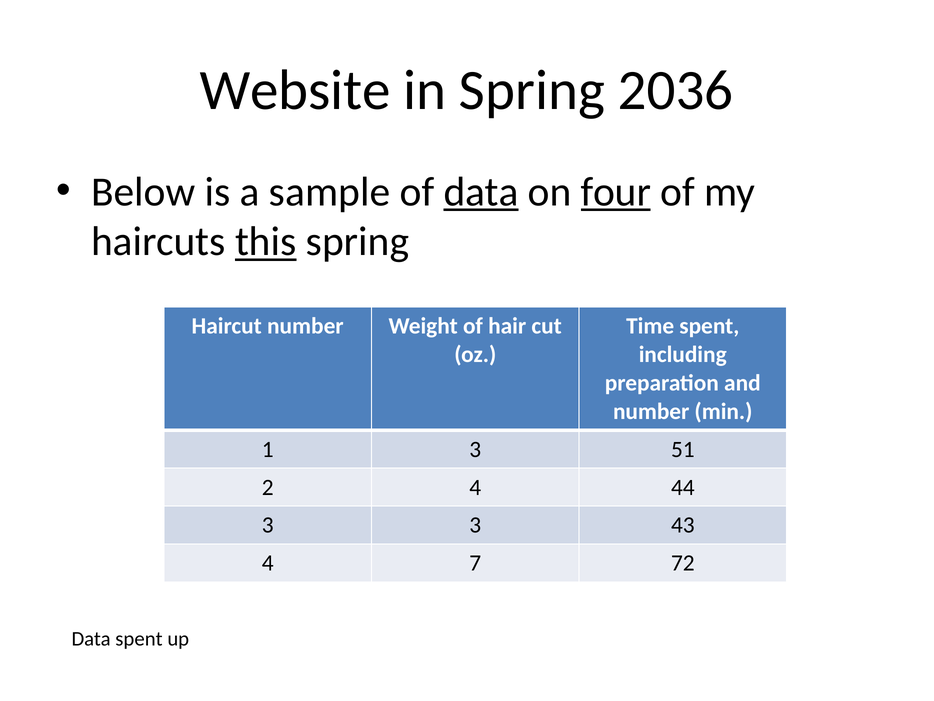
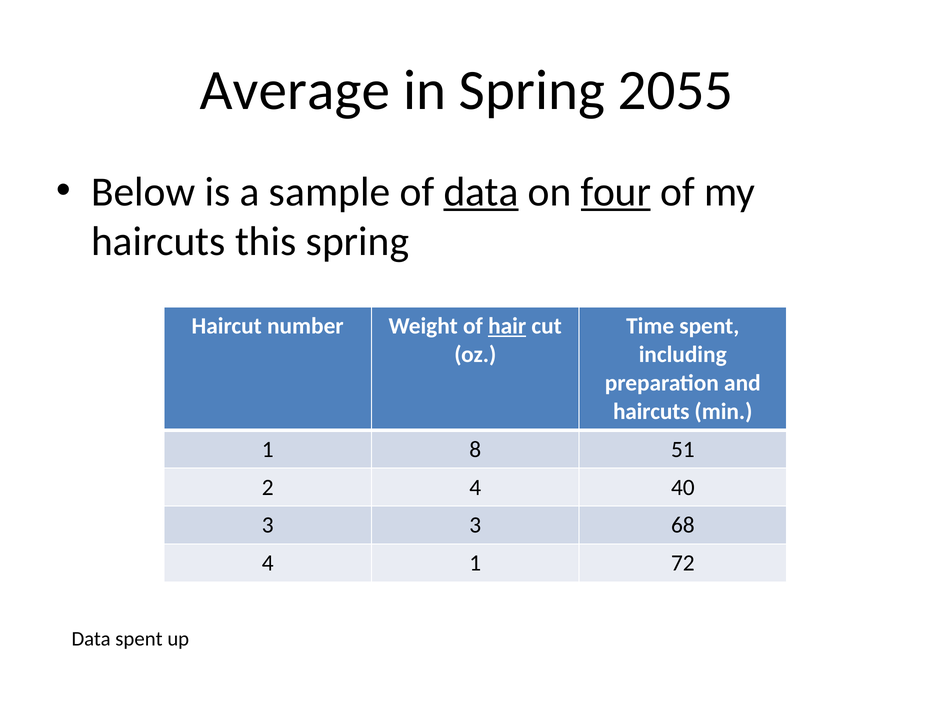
Website: Website -> Average (295, 90)
2036: 2036 -> 2055 (676, 90)
this underline: present -> none (266, 242)
hair underline: none -> present (507, 326)
number: number -> haircuts (651, 411)
1 3: 3 -> 8 (475, 449)
44: 44 -> 40 (683, 487)
43: 43 -> 68 (683, 525)
4 7: 7 -> 1 (475, 563)
